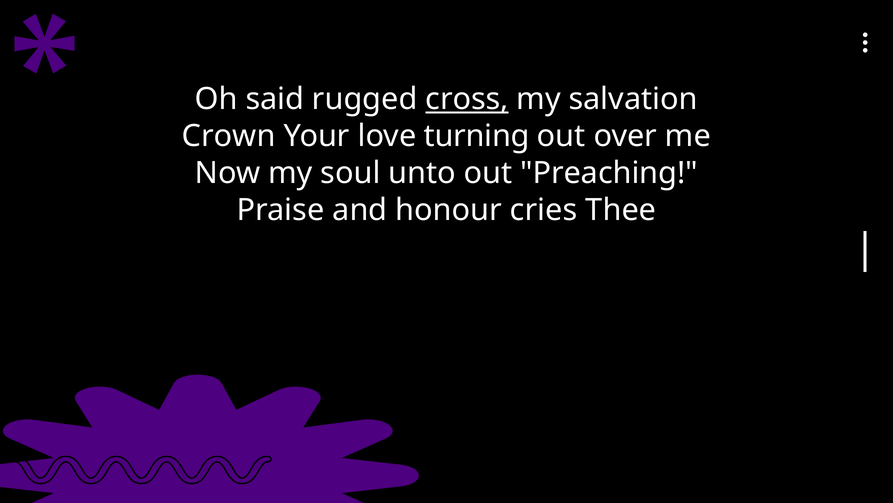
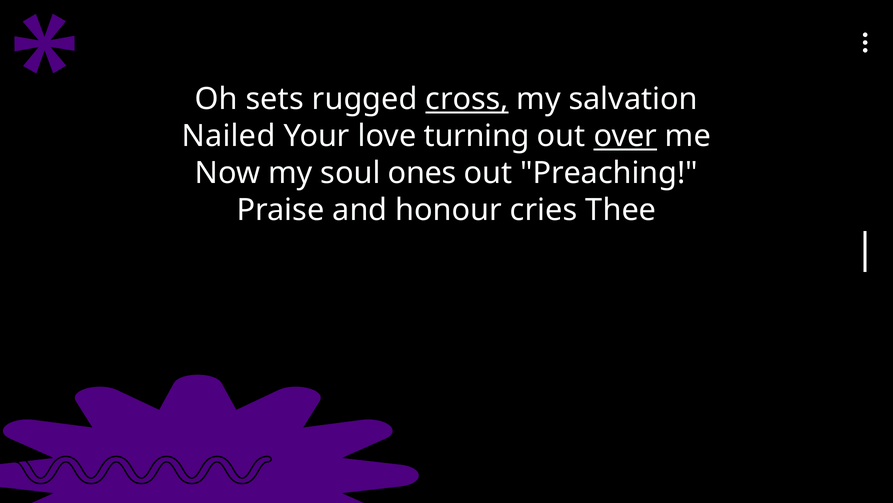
said: said -> sets (275, 99)
Crown: Crown -> Nailed (229, 136)
over underline: none -> present (625, 136)
unto: unto -> ones (422, 173)
